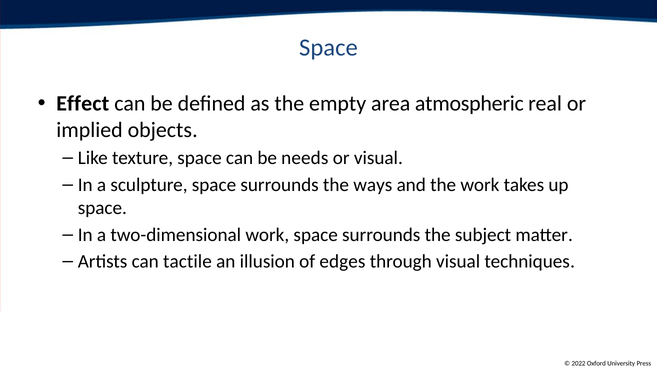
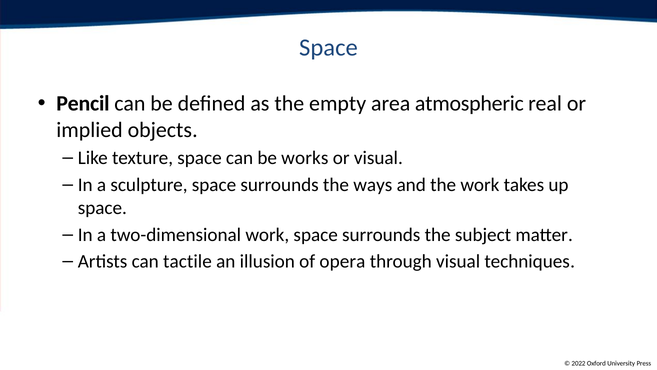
Effect: Effect -> Pencil (83, 103)
needs: needs -> works (305, 158)
edges: edges -> opera (342, 261)
